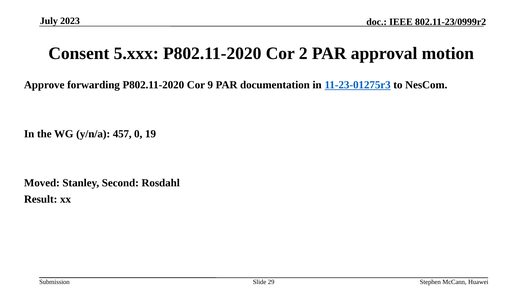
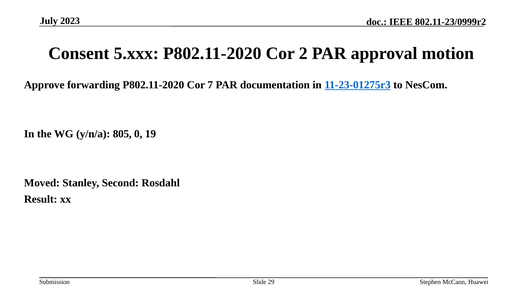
9: 9 -> 7 (210, 85)
457: 457 -> 805 (122, 134)
